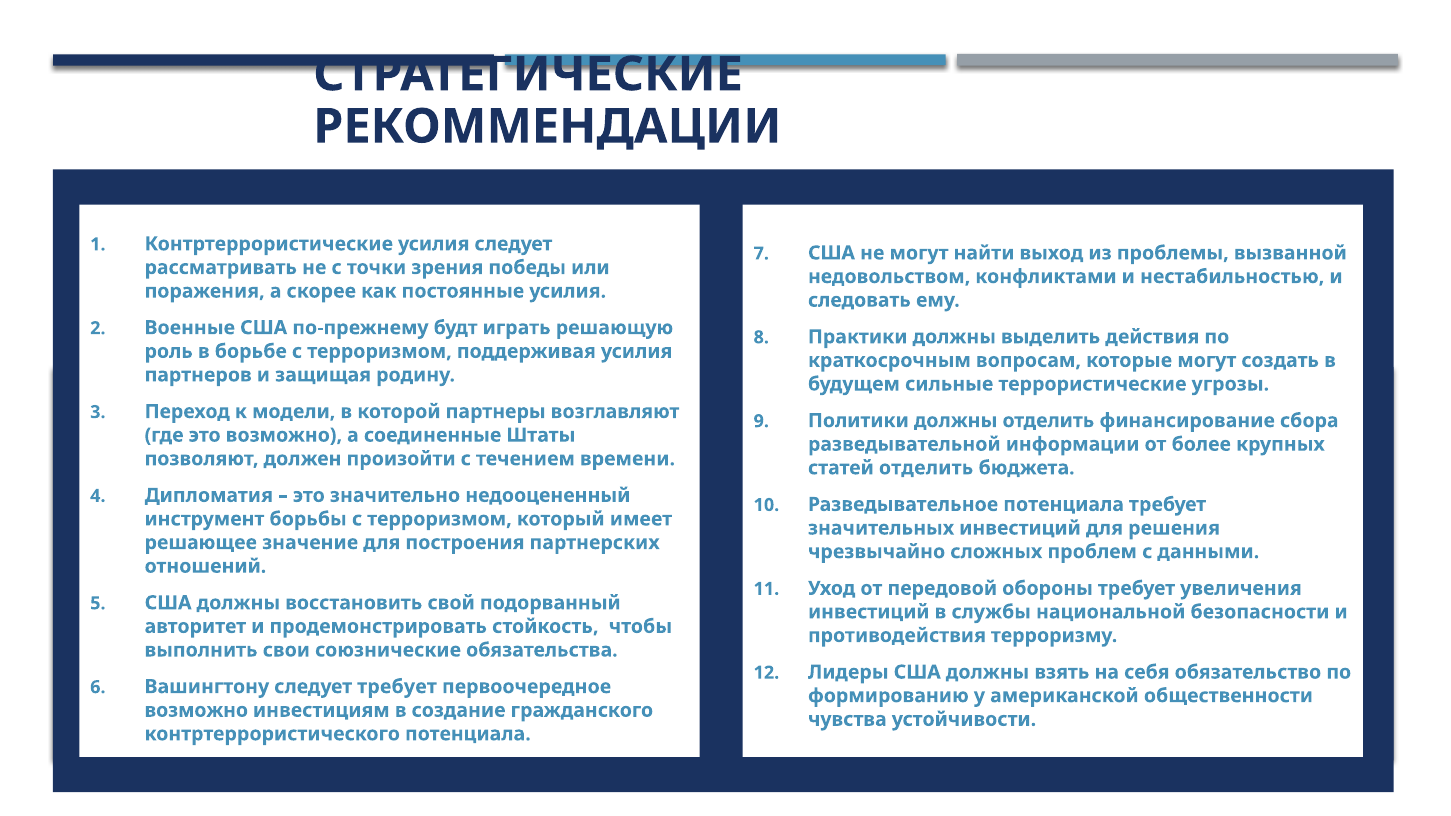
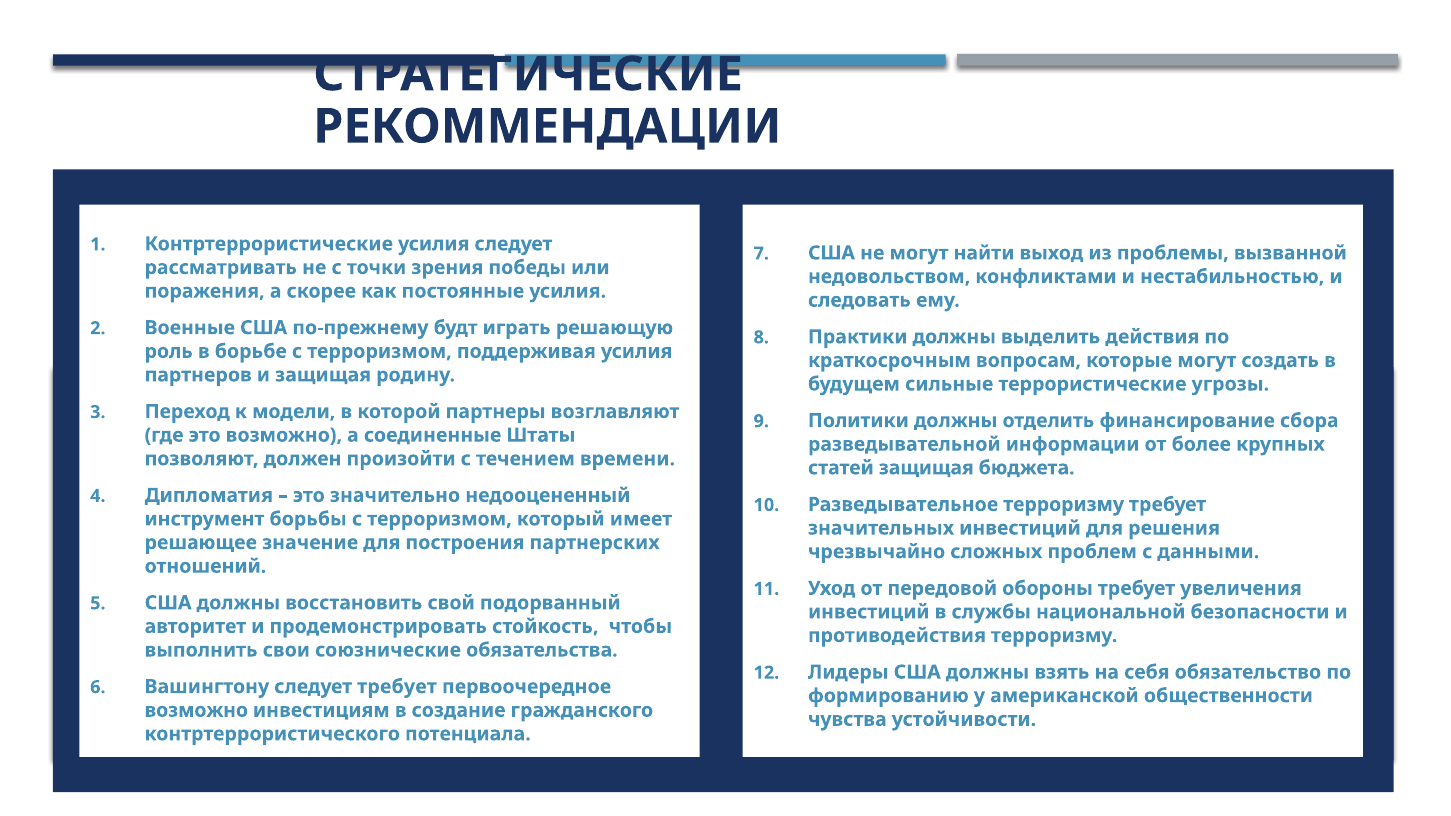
статей отделить: отделить -> защищая (926, 468)
Разведывательное потенциала: потенциала -> терроризму (1064, 505)
